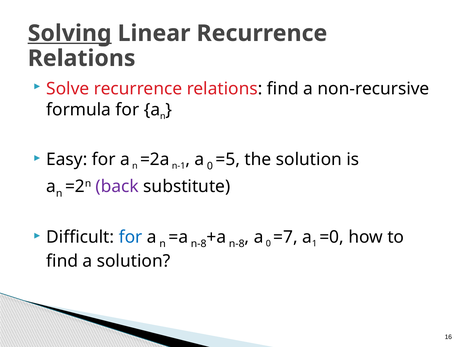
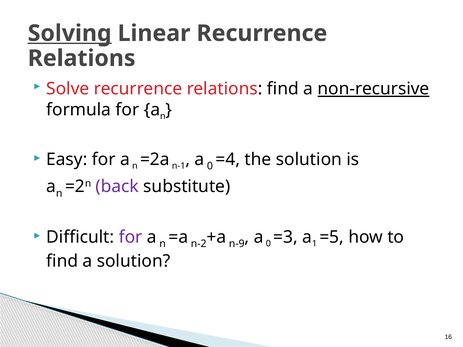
non-recursive underline: none -> present (373, 89)
=5: =5 -> =4 (228, 159)
for colour: blue -> purple (131, 237)
=a n-8: n-8 -> n-2 (199, 244)
n-8: n-8 -> n-9 (237, 244)
=7: =7 -> =3 (285, 237)
=0: =0 -> =5 (332, 237)
